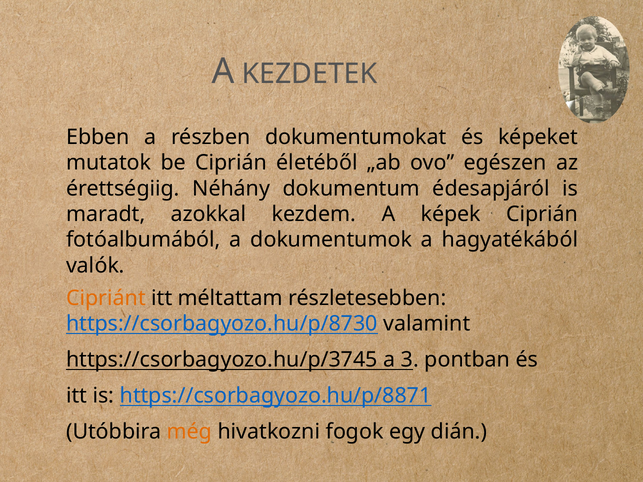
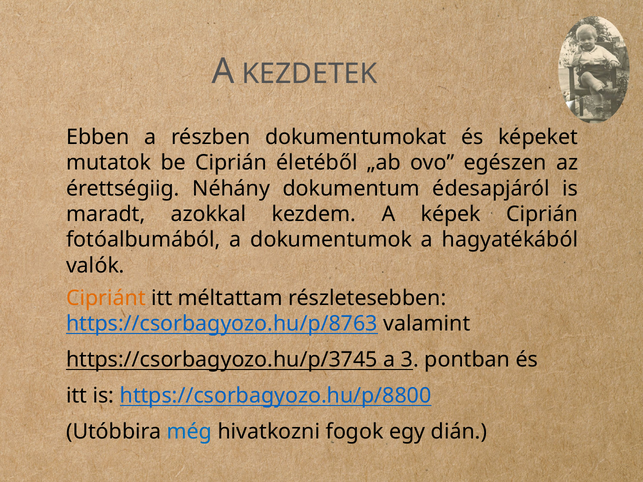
https://csorbagyozo.hu/p/8730: https://csorbagyozo.hu/p/8730 -> https://csorbagyozo.hu/p/8763 (222, 324)
https://csorbagyozo.hu/p/8871: https://csorbagyozo.hu/p/8871 -> https://csorbagyozo.hu/p/8800 (276, 396)
még colour: orange -> blue (189, 432)
